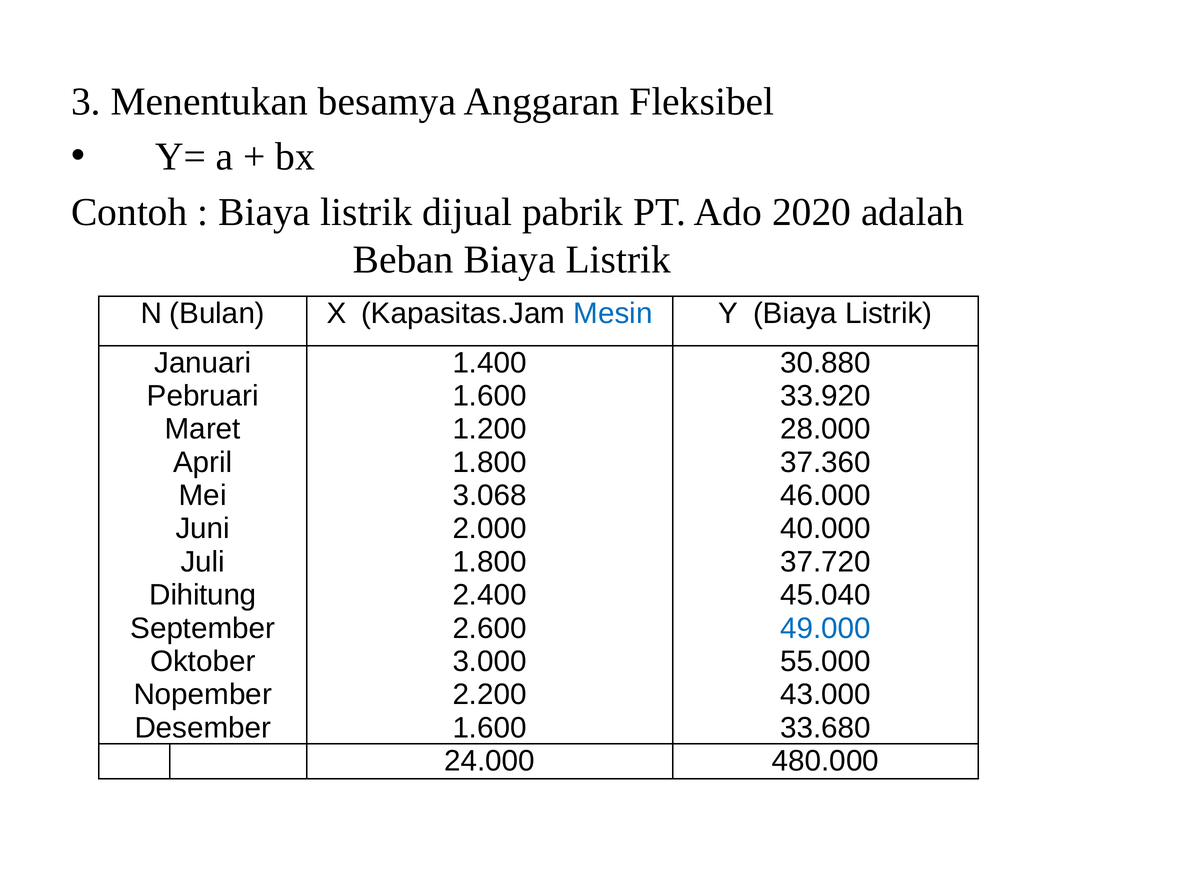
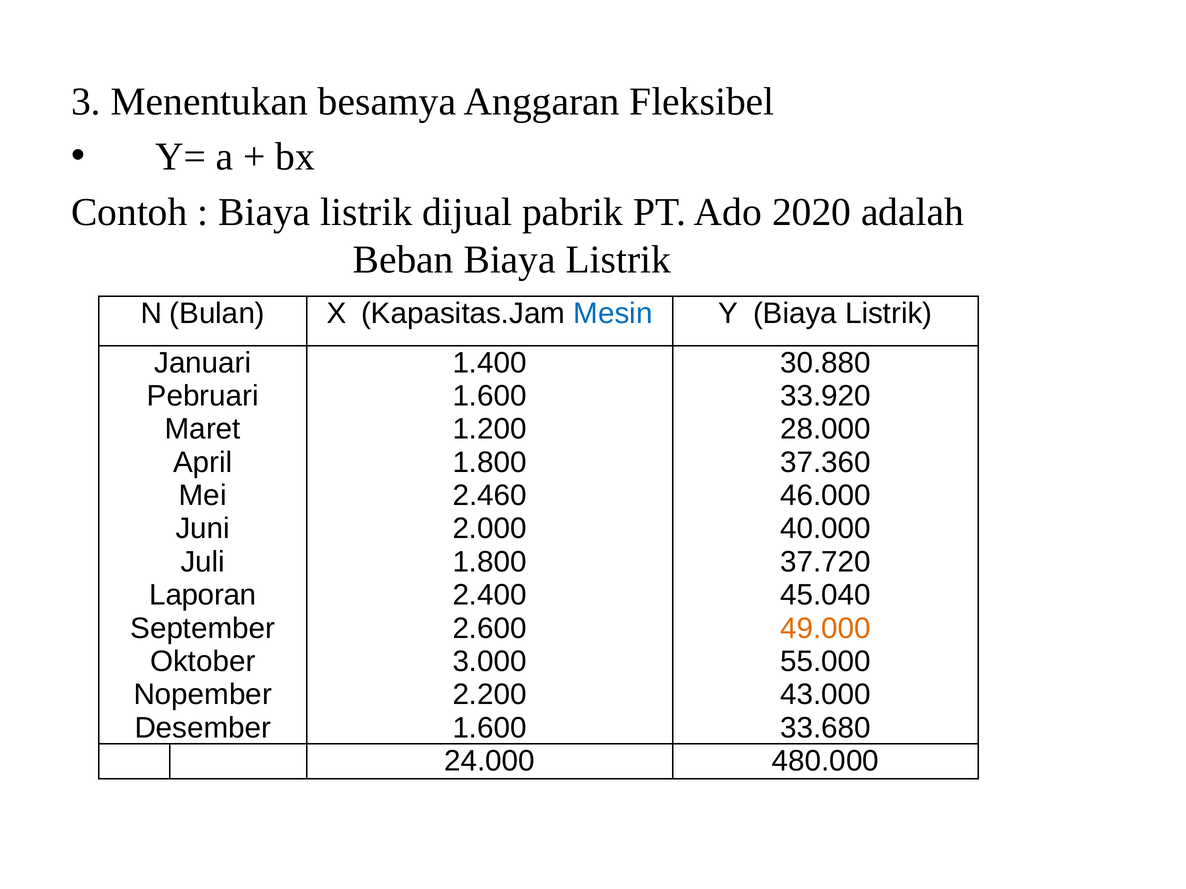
3.068: 3.068 -> 2.460 (490, 496)
Dihitung: Dihitung -> Laporan (203, 595)
49.000 colour: blue -> orange (825, 629)
